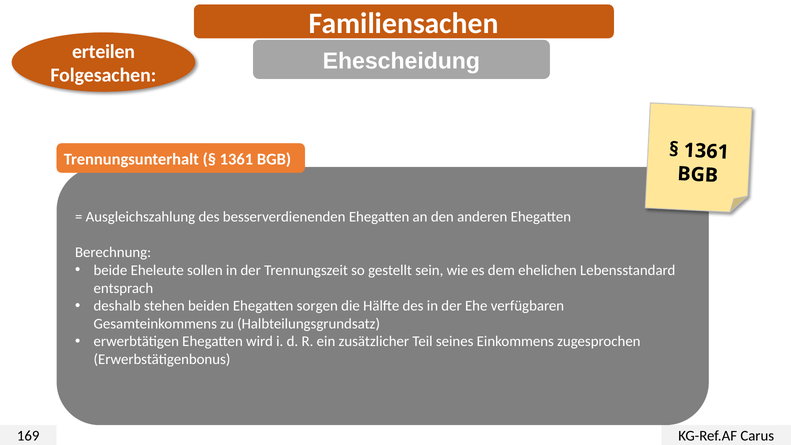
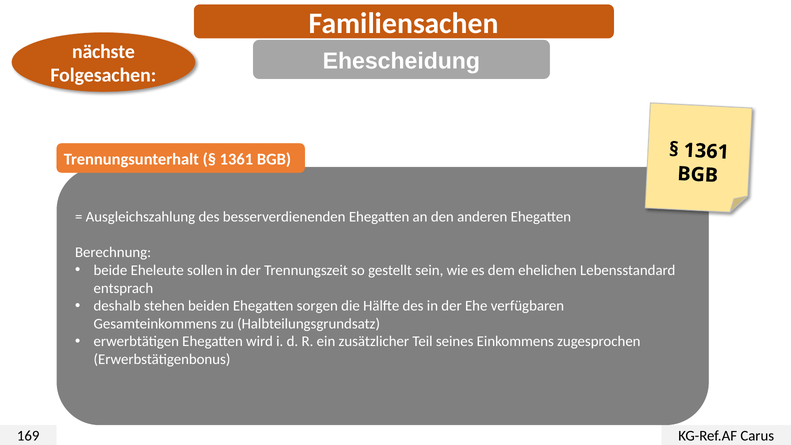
erteilen: erteilen -> nächste (103, 52)
